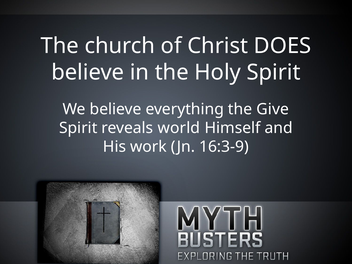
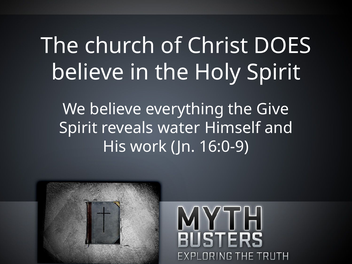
world: world -> water (179, 128)
16:3-9: 16:3-9 -> 16:0-9 (224, 147)
